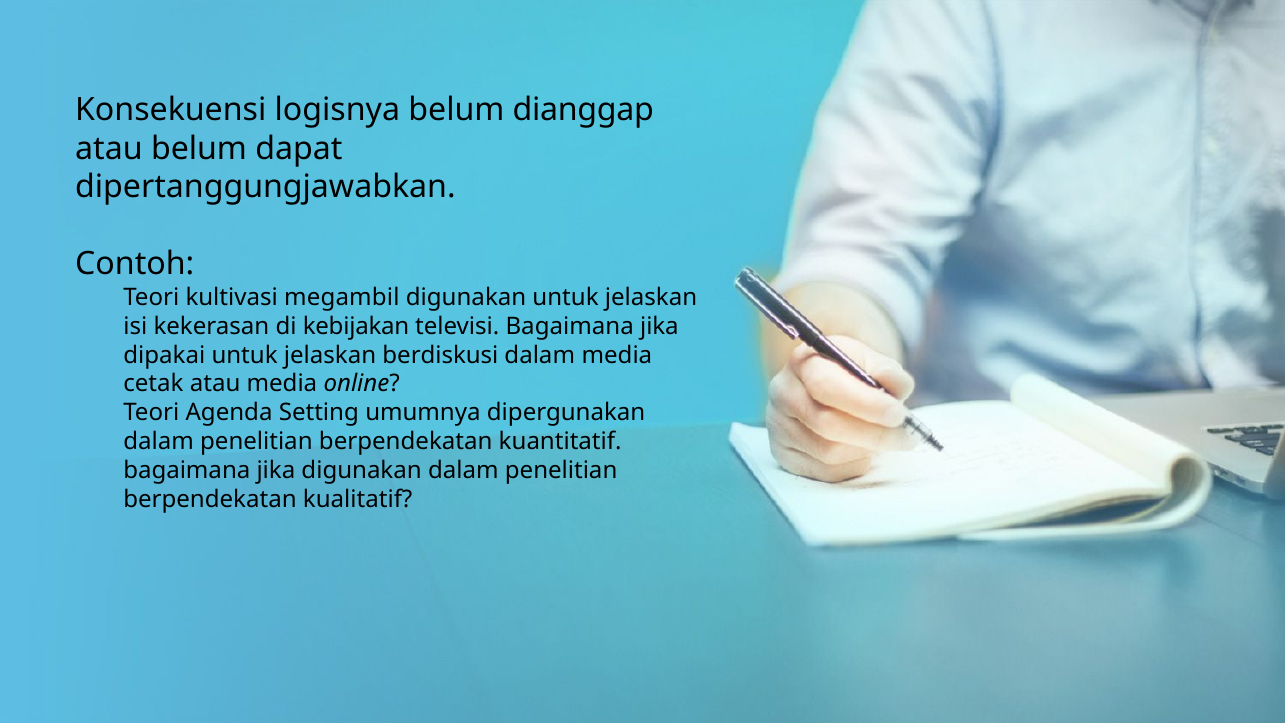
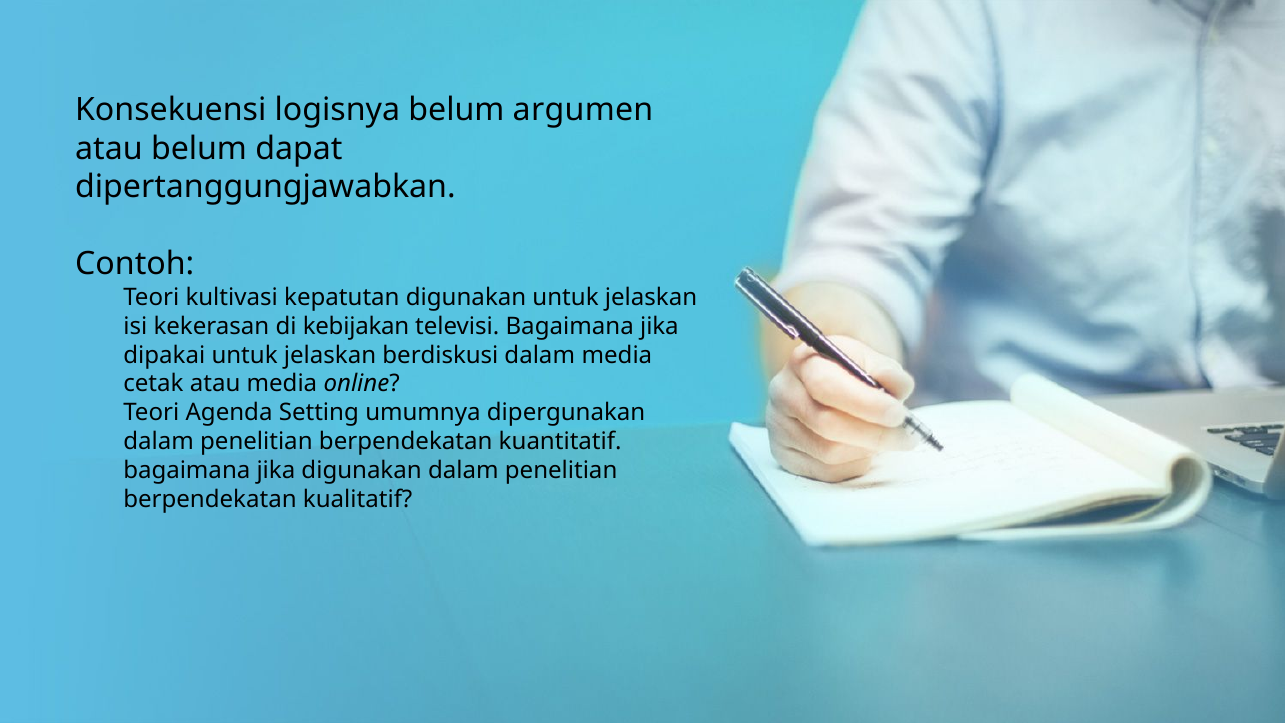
dianggap: dianggap -> argumen (583, 110)
megambil: megambil -> kepatutan (342, 297)
